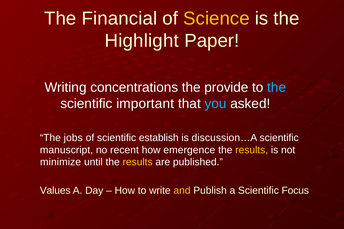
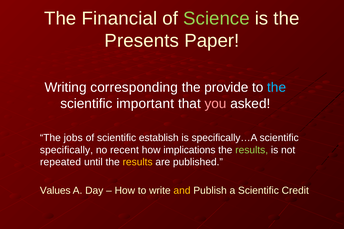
Science colour: yellow -> light green (216, 18)
Highlight: Highlight -> Presents (142, 41)
concentrations: concentrations -> corresponding (134, 88)
you colour: light blue -> pink (216, 104)
discussion…A: discussion…A -> specifically…A (224, 138)
manuscript: manuscript -> specifically (66, 150)
emergence: emergence -> implications (189, 150)
results colour: yellow -> light green (252, 150)
minimize: minimize -> repeated (61, 162)
Focus: Focus -> Credit (295, 191)
